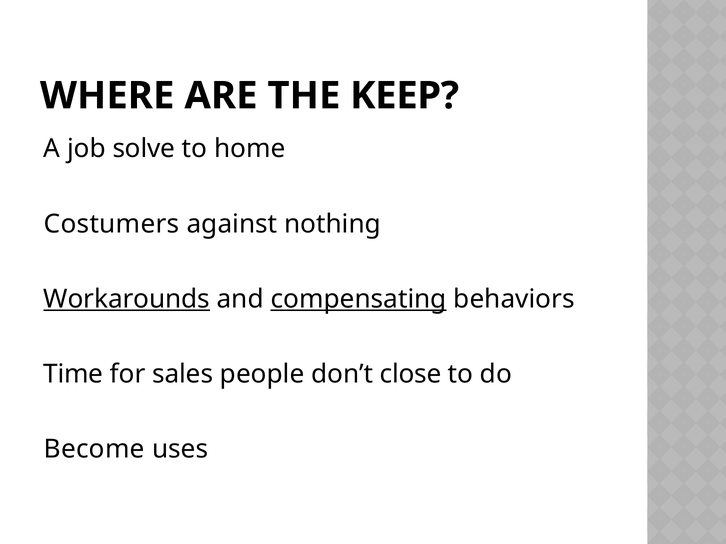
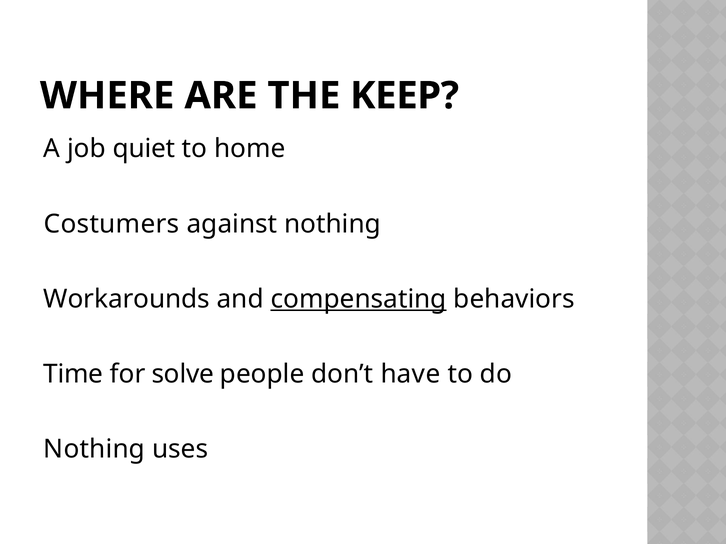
solve: solve -> quiet (144, 149)
Workarounds underline: present -> none (127, 299)
sales: sales -> solve (183, 375)
close: close -> have (410, 375)
Become: Become -> Nothing (94, 450)
